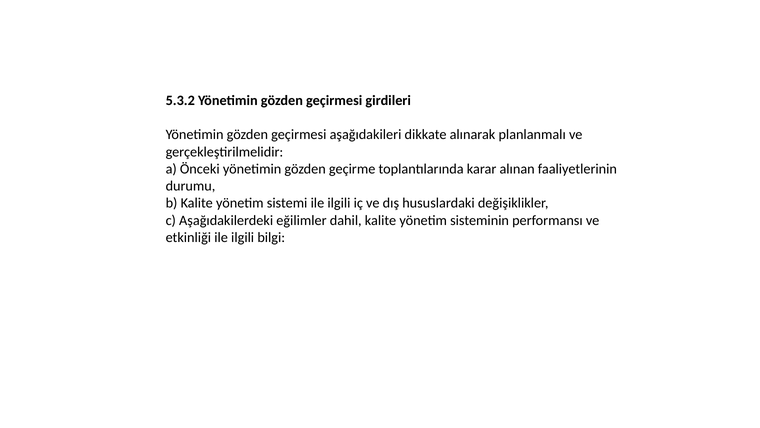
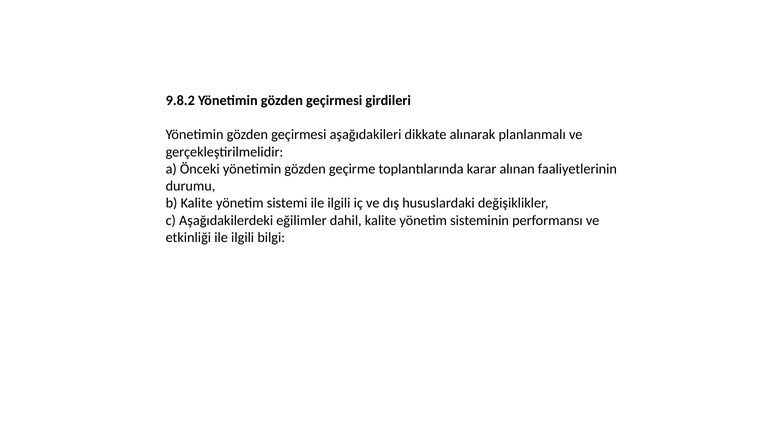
5.3.2: 5.3.2 -> 9.8.2 (180, 100)
